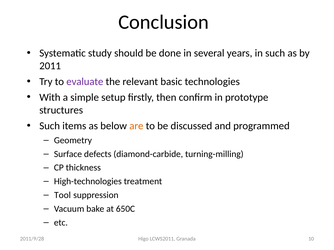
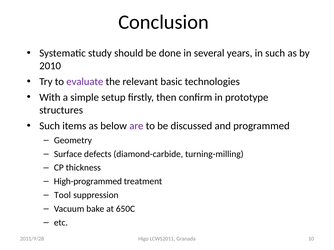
2011: 2011 -> 2010 (50, 66)
are colour: orange -> purple (136, 126)
High-technologies: High-technologies -> High-programmed (88, 182)
